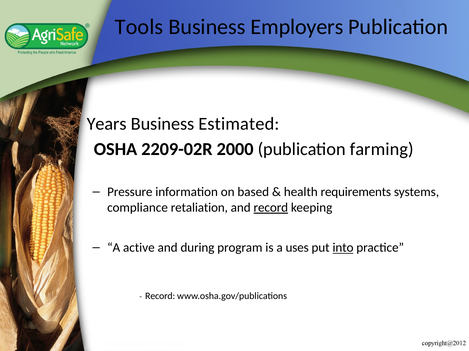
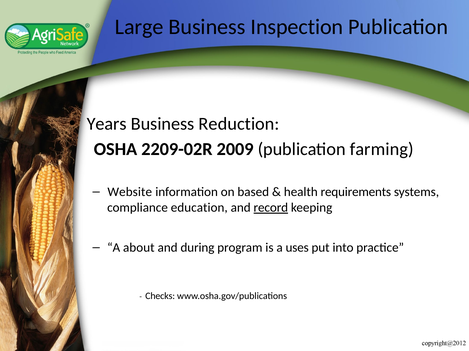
Tools: Tools -> Large (139, 27)
Employers: Employers -> Inspection (297, 27)
Estimated: Estimated -> Reduction (239, 124)
2000: 2000 -> 2009 (235, 150)
Pressure: Pressure -> Website (130, 192)
retaliation: retaliation -> education (199, 208)
active: active -> about (139, 248)
into underline: present -> none (343, 248)
Record: Record -> Checks (160, 296)
